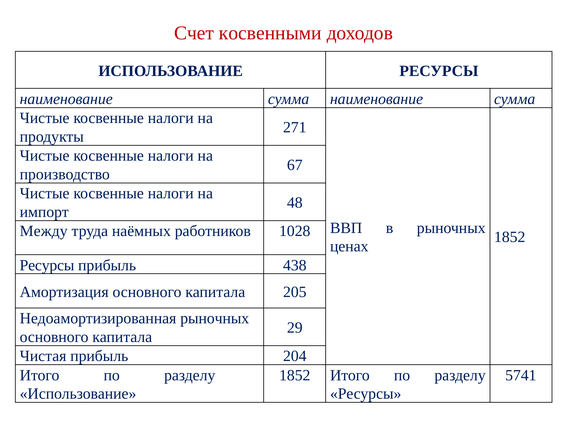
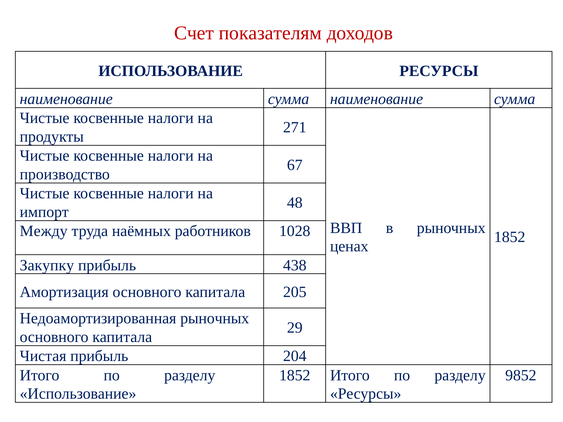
косвенными: косвенными -> показателям (270, 33)
Ресурсы: Ресурсы -> Закупку (47, 265)
5741: 5741 -> 9852 (521, 376)
